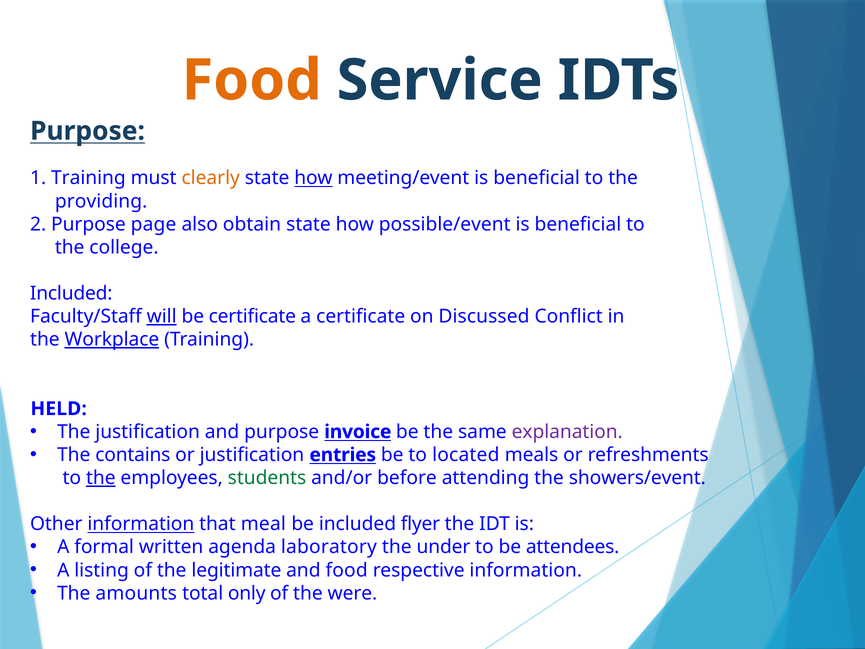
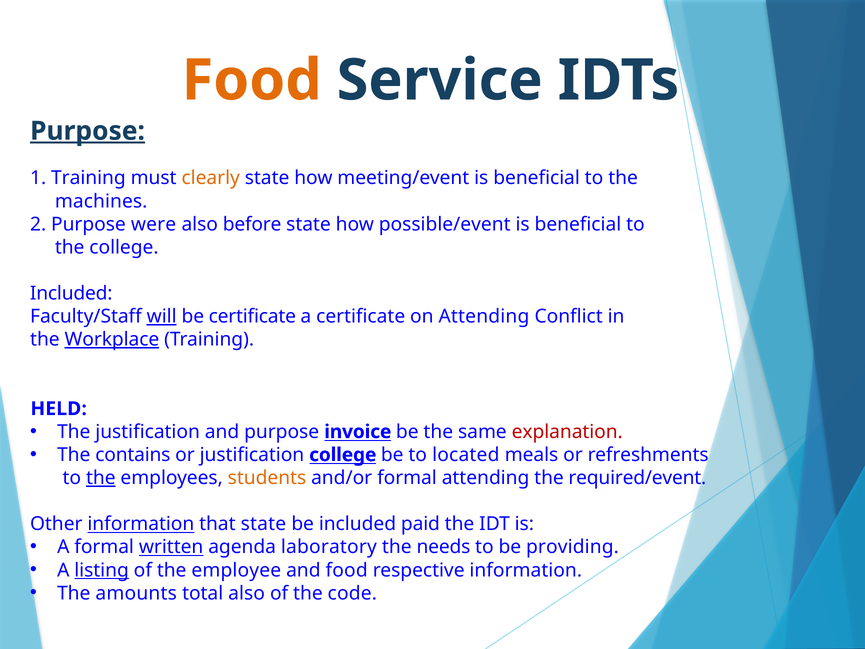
Purpose underline: none -> present (88, 131)
how underline: present -> none (313, 178)
providing: providing -> machines (101, 201)
page: page -> were (154, 224)
obtain: obtain -> before (252, 224)
on Discussed: Discussed -> Attending (484, 316)
explanation colour: purple -> red (567, 432)
justification entries: entries -> college (343, 455)
students colour: green -> orange (267, 478)
and/or before: before -> formal (407, 478)
showers/event: showers/event -> required/event (637, 478)
that meal: meal -> state (263, 524)
flyer: flyer -> paid (420, 524)
written underline: none -> present (171, 547)
under: under -> needs (443, 547)
attendees: attendees -> providing (572, 547)
listing underline: none -> present (102, 570)
legitimate: legitimate -> employee (236, 570)
total only: only -> also (247, 593)
were: were -> code (352, 593)
